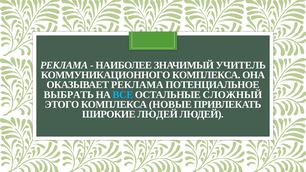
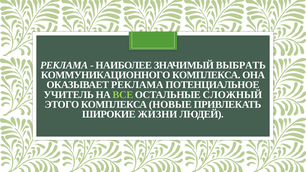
УЧИТЕЛЬ: УЧИТЕЛЬ -> ВЫБРАТЬ (241, 65)
ВЫБРАТЬ: ВЫБРАТЬ -> УЧИТЕЛЬ (69, 95)
ВСЕ colour: light blue -> light green (123, 95)
ШИРОКИЕ ЛЮДЕЙ: ЛЮДЕЙ -> ЖИЗНИ (157, 114)
